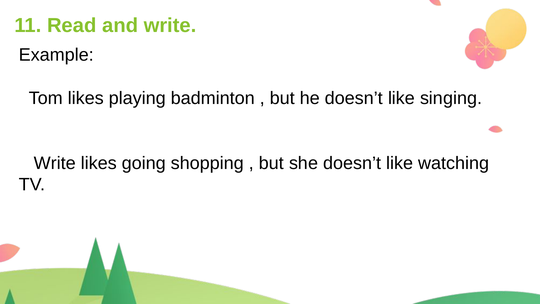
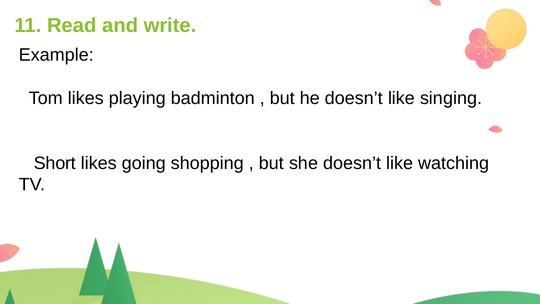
Write: Write -> Short (55, 163)
